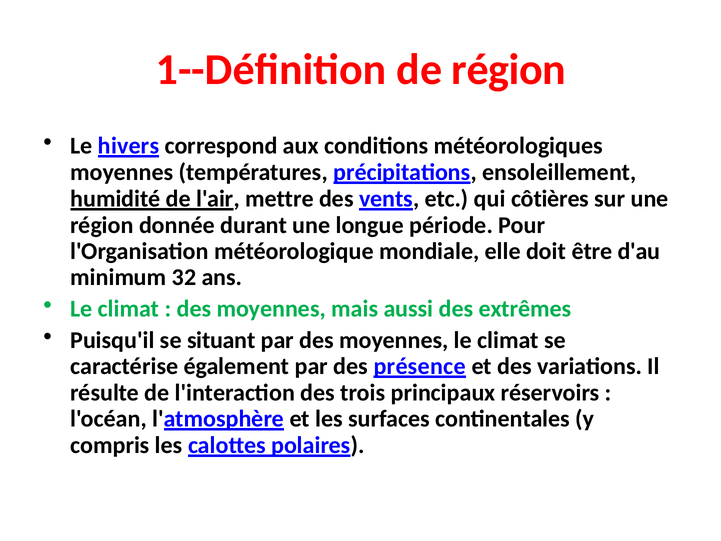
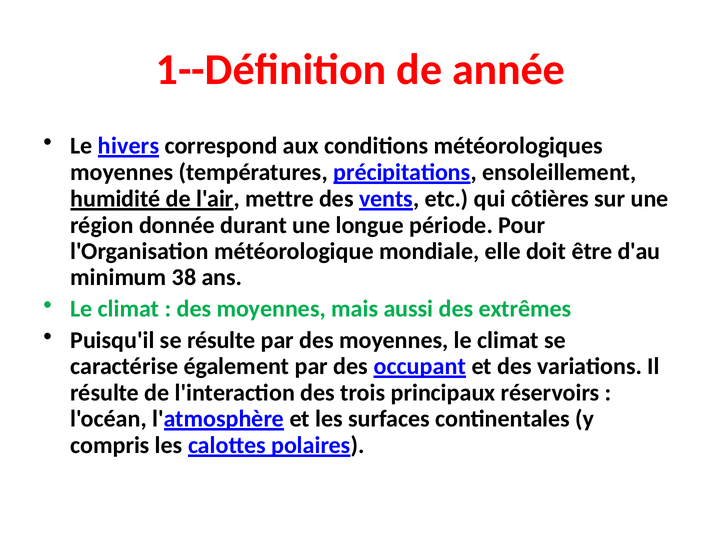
de région: région -> année (509, 70)
32: 32 -> 38 (184, 277)
se situant: situant -> résulte (221, 340)
présence: présence -> occupant (420, 366)
